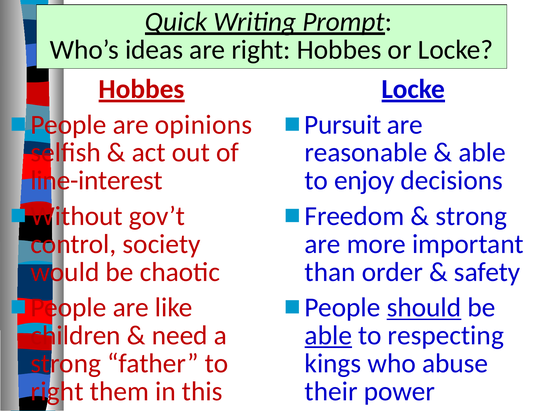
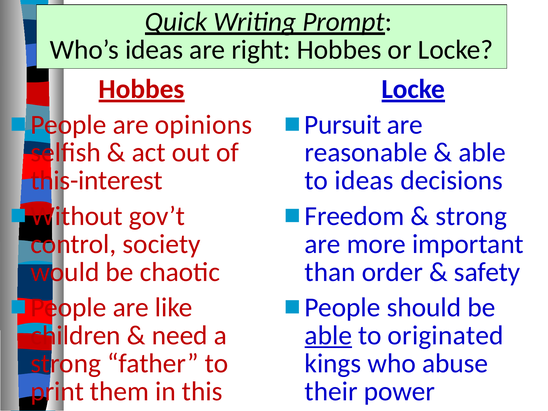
line-interest: line-interest -> this-interest (97, 181)
to enjoy: enjoy -> ideas (364, 181)
should underline: present -> none (424, 308)
respecting: respecting -> originated (446, 335)
right: right -> print (57, 391)
